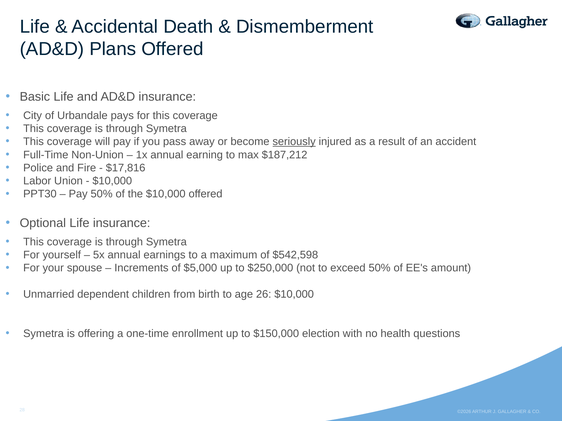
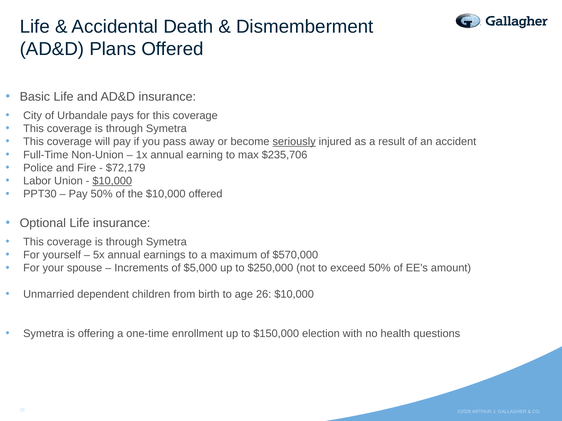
$187,212: $187,212 -> $235,706 (285, 155)
$17,816: $17,816 -> $72,179 (126, 168)
$10,000 underline: none -> present (112, 181)
$542,598: $542,598 -> $570,000 (295, 255)
